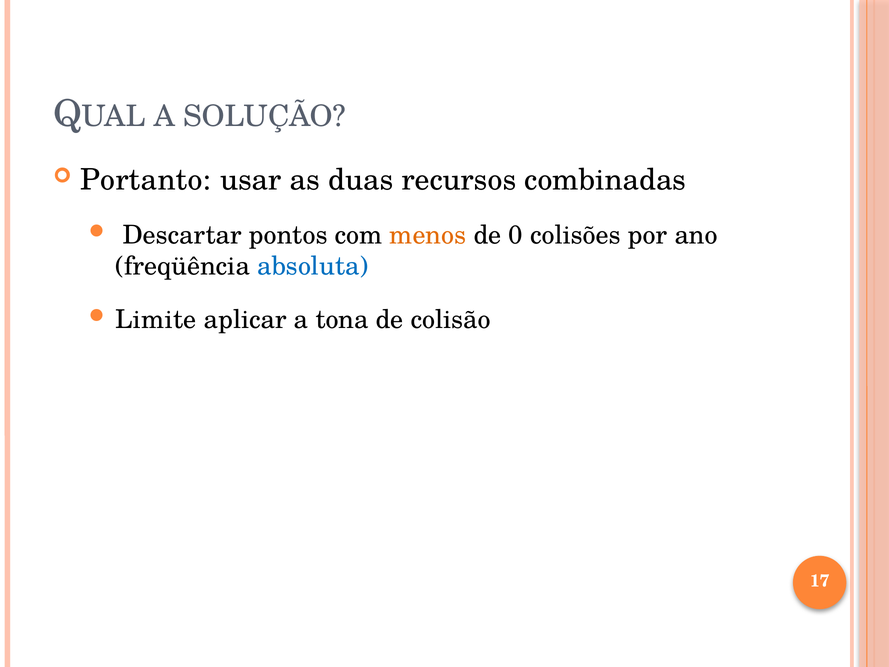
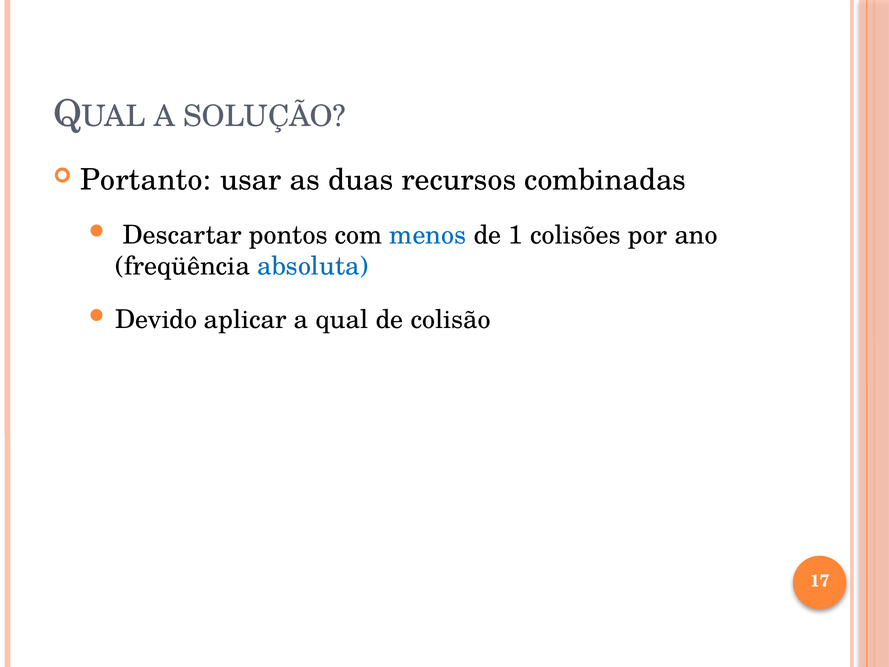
menos colour: orange -> blue (428, 235)
0: 0 -> 1 (516, 235)
Limite: Limite -> Devido (156, 320)
tona: tona -> qual (342, 320)
